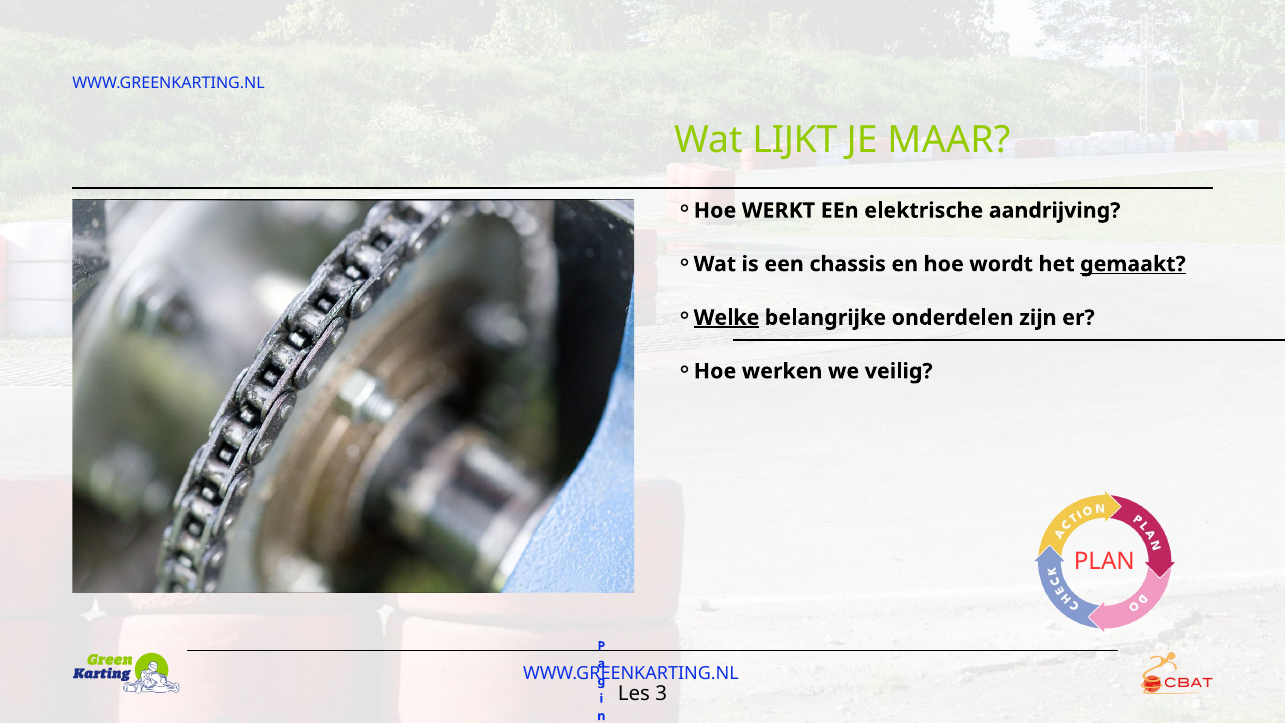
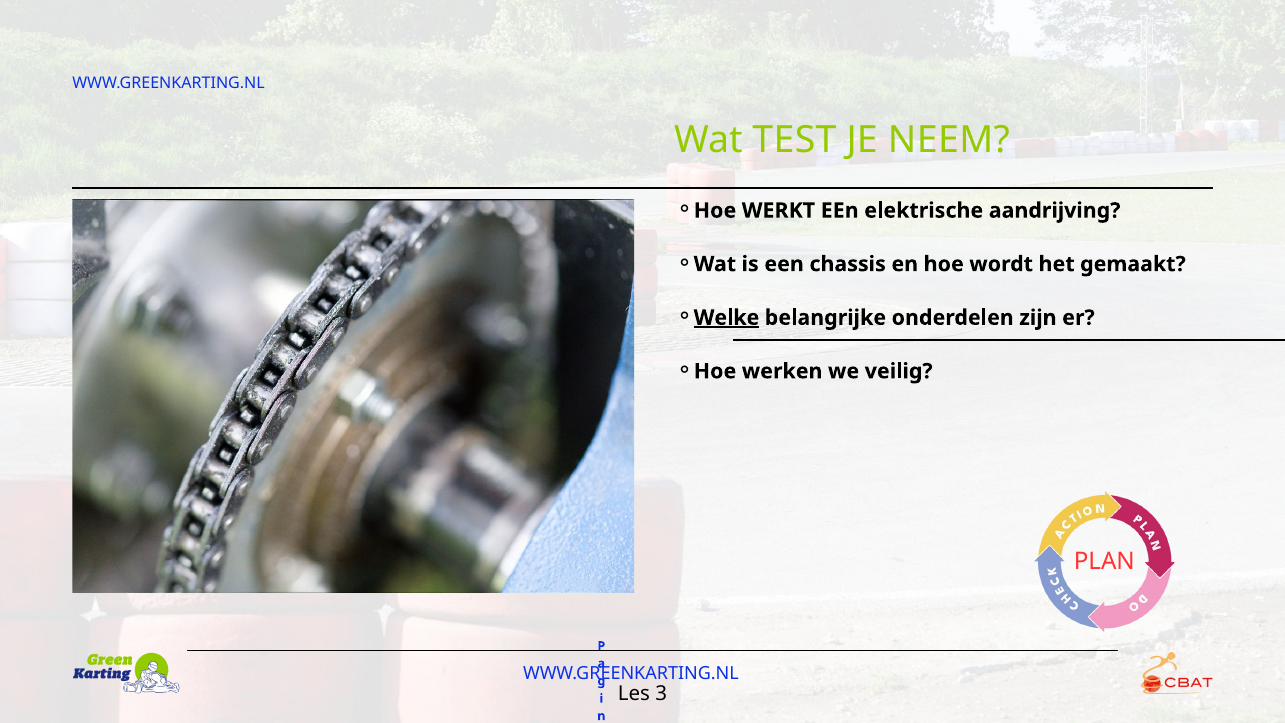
LIJKT: LIJKT -> TEST (794, 140)
MAAR: MAAR -> NEEM (949, 140)
gemaakt underline: present -> none (1133, 264)
